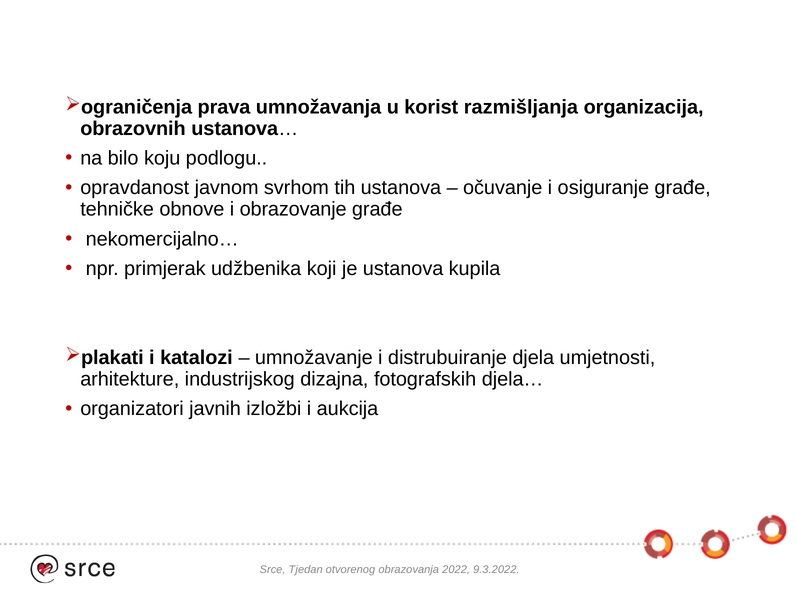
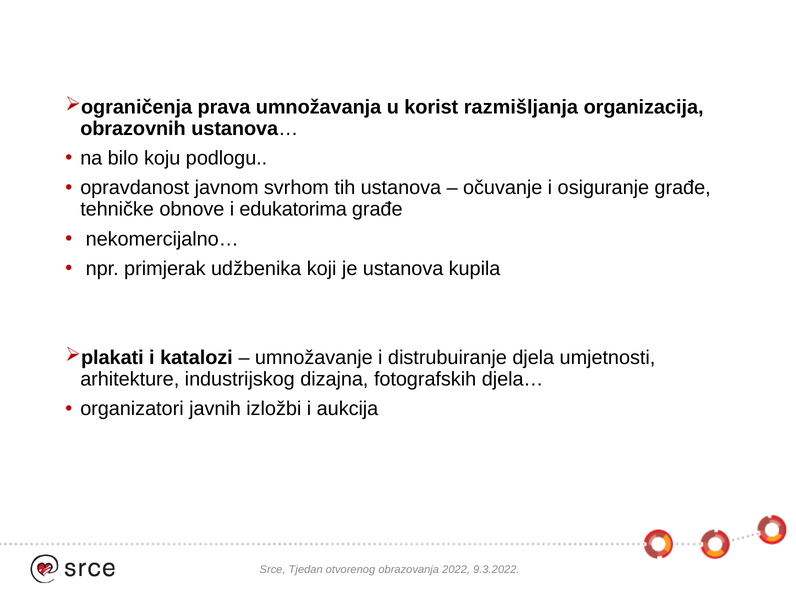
obrazovanje: obrazovanje -> edukatorima (293, 209)
